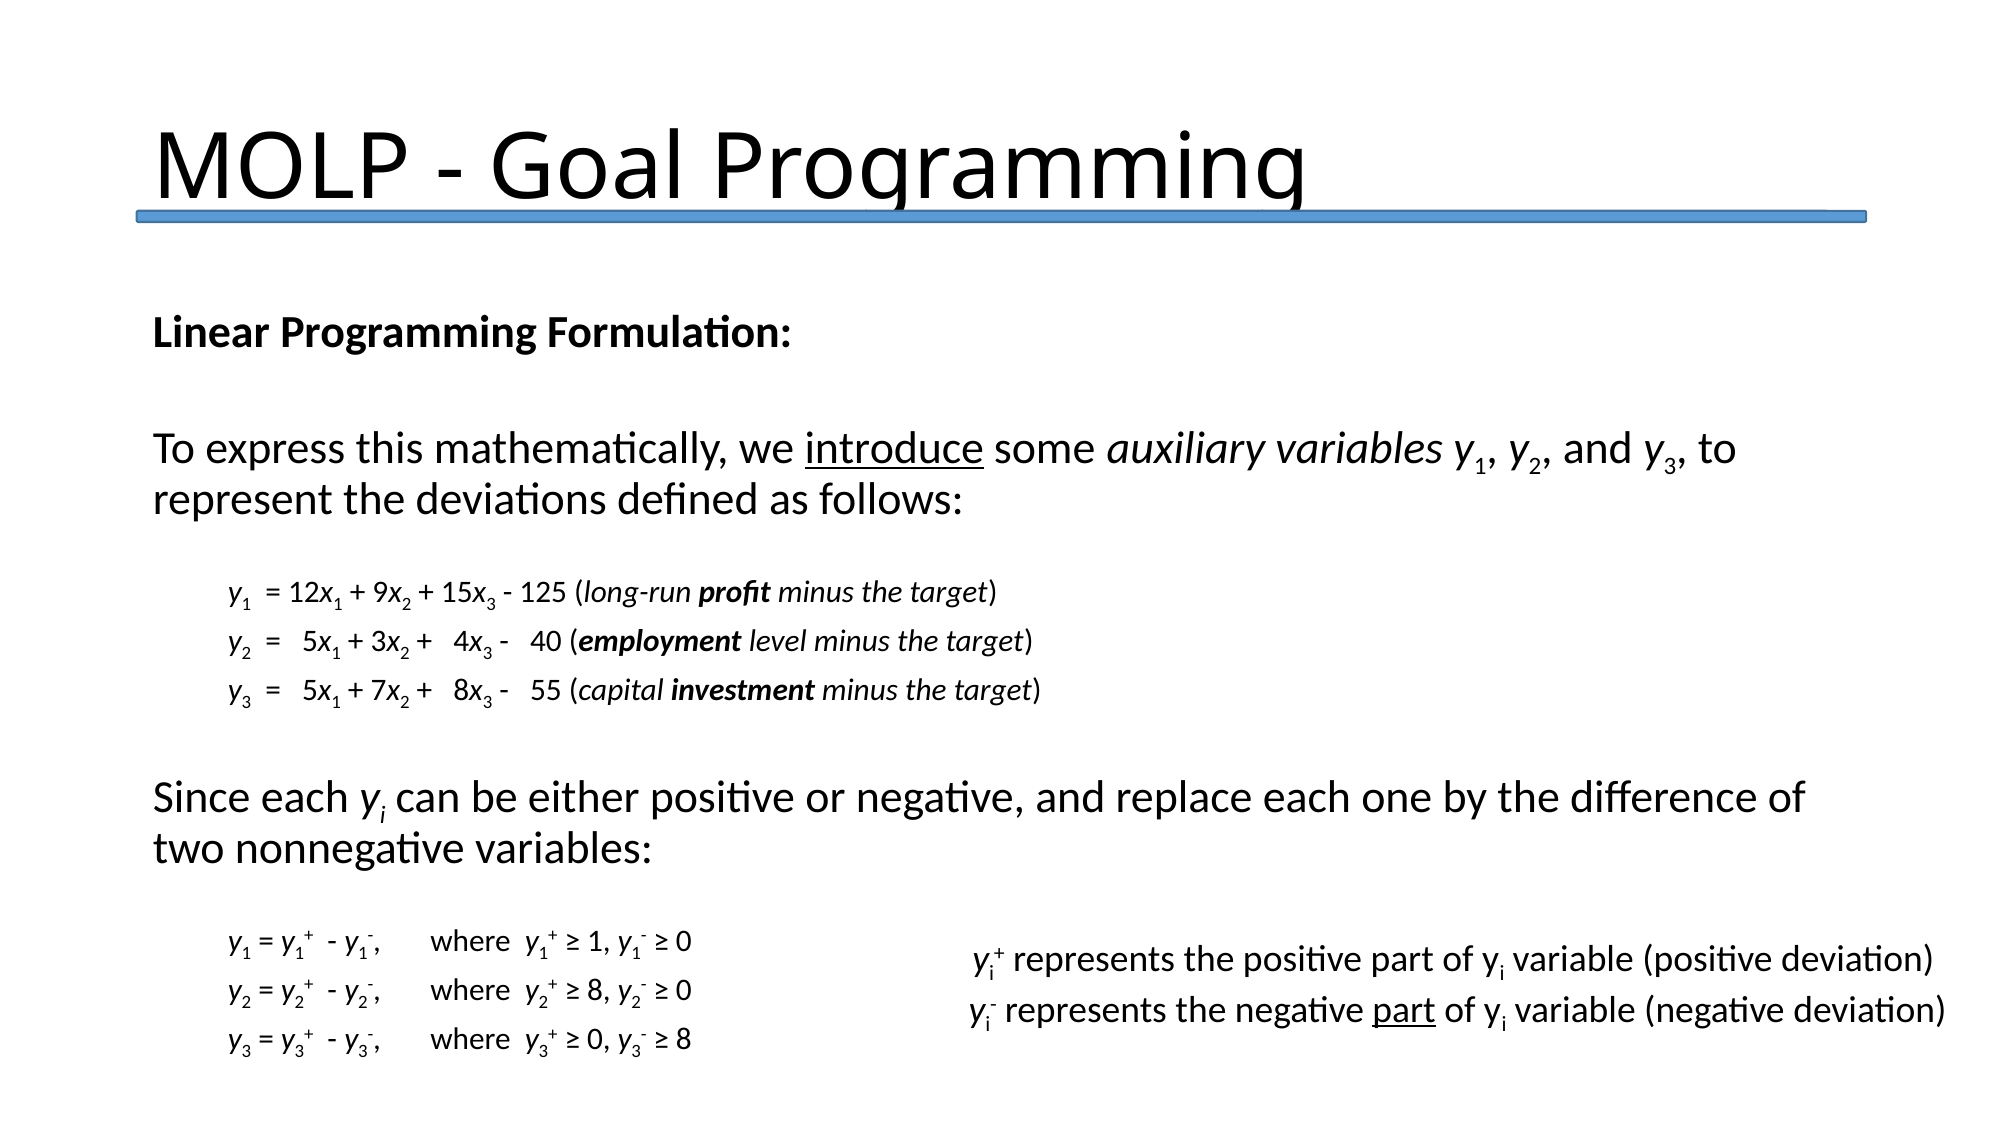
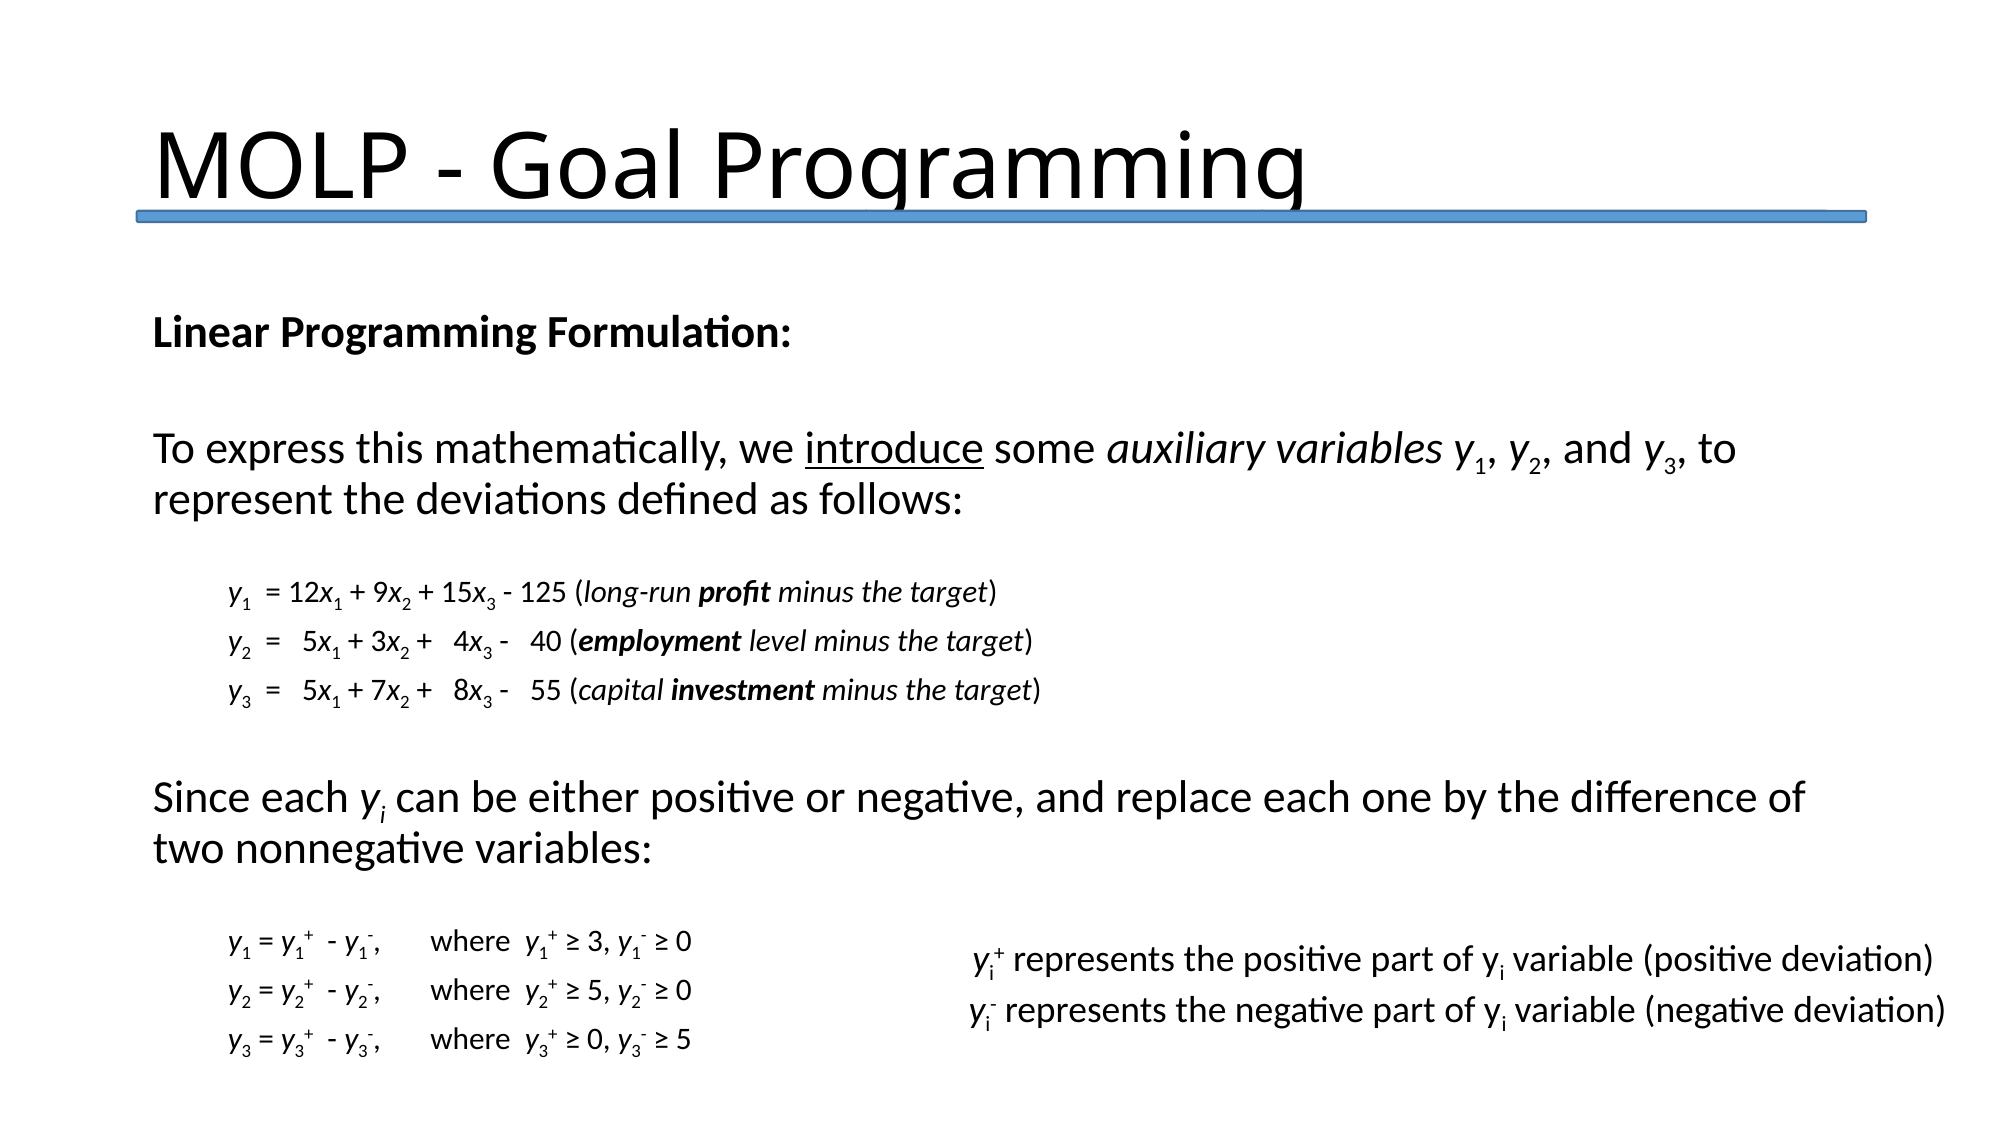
1: 1 -> 3 (599, 941)
8: 8 -> 5 (599, 991)
part underline: present -> none (1404, 1010)
8: 8 -> 5 (684, 1040)
